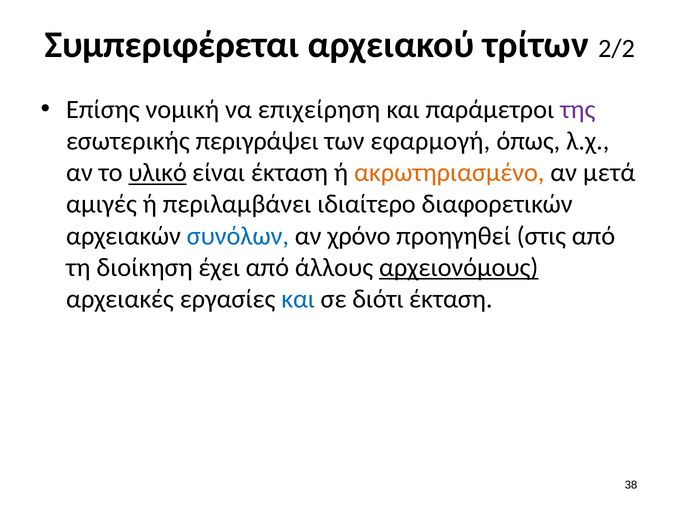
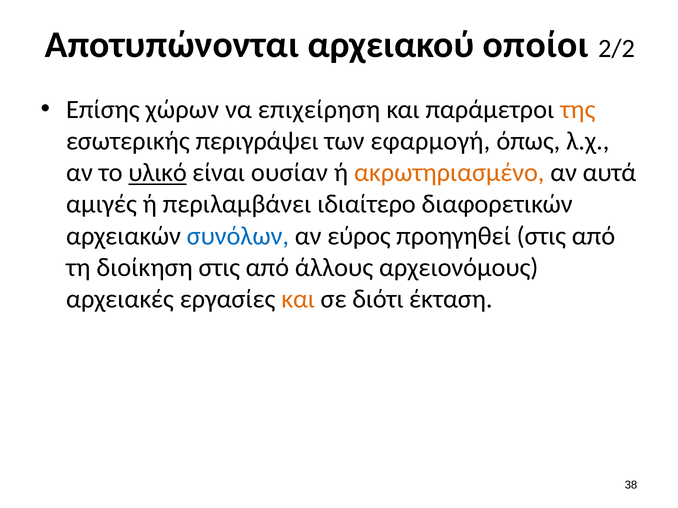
Συμπεριφέρεται: Συμπεριφέρεται -> Αποτυπώνονται (172, 45)
τρίτων: τρίτων -> οποίοι (536, 45)
νομική: νομική -> χώρων (182, 110)
της colour: purple -> orange (578, 110)
είναι έκταση: έκταση -> ουσίαν (289, 173)
μετά: μετά -> αυτά (609, 173)
χρόνο: χρόνο -> εύρος (359, 236)
διοίκηση έχει: έχει -> στις (219, 268)
αρχειονόμους underline: present -> none (459, 268)
και colour: blue -> orange (298, 299)
